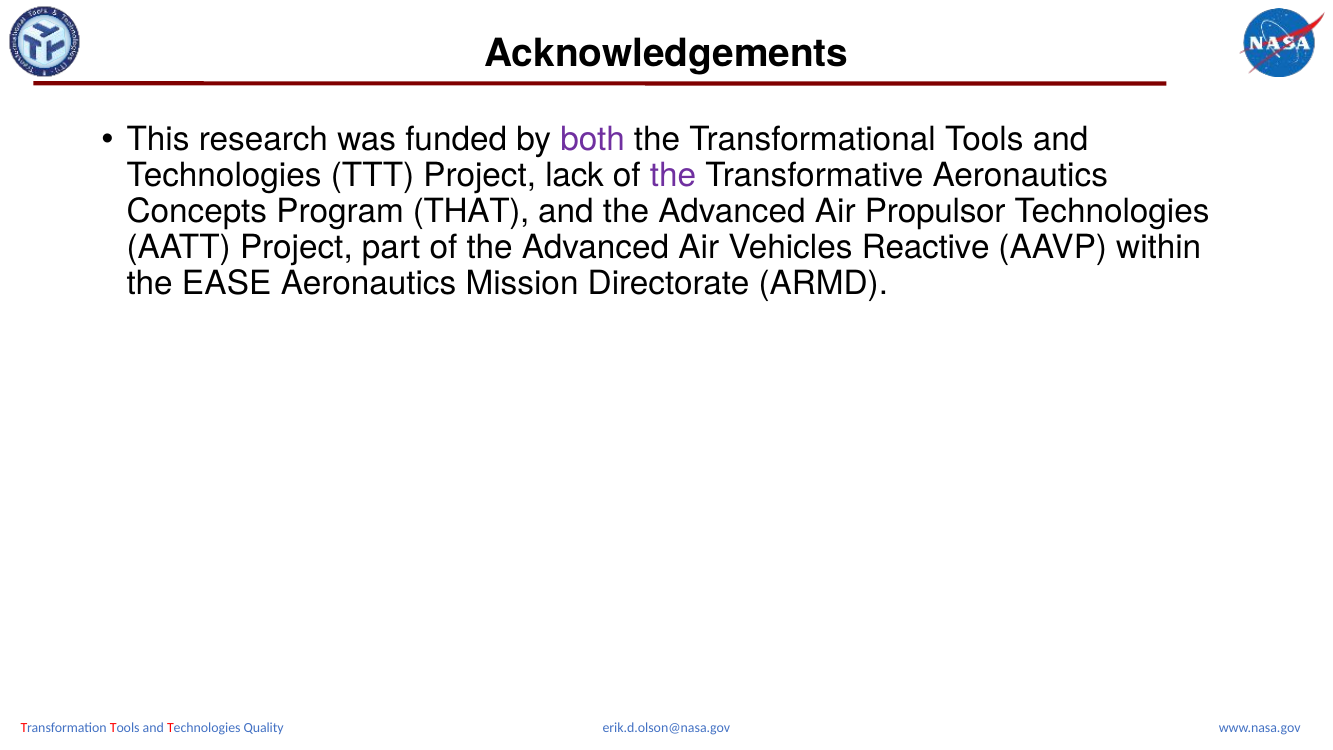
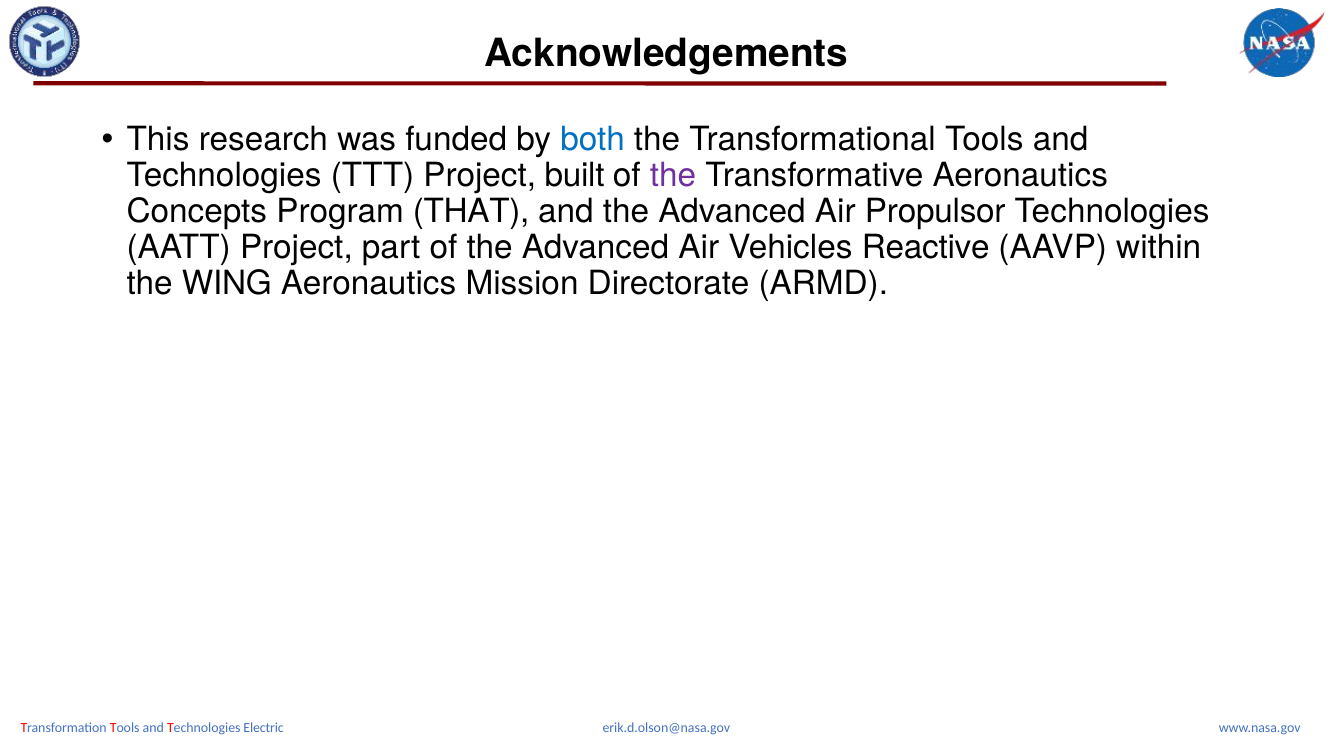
both colour: purple -> blue (593, 139)
lack: lack -> built (575, 175)
EASE: EASE -> WING (227, 283)
Quality: Quality -> Electric (264, 728)
